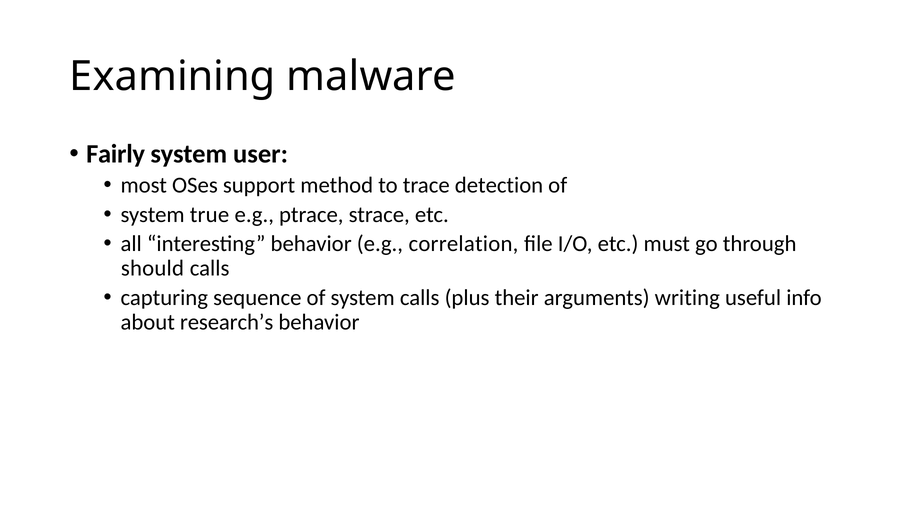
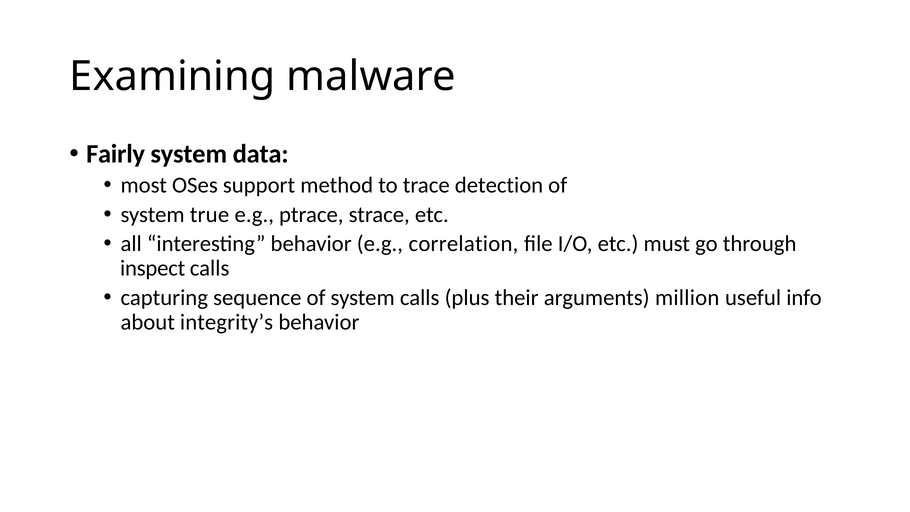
user: user -> data (261, 154)
should: should -> inspect (153, 268)
writing: writing -> million (687, 298)
research’s: research’s -> integrity’s (227, 322)
